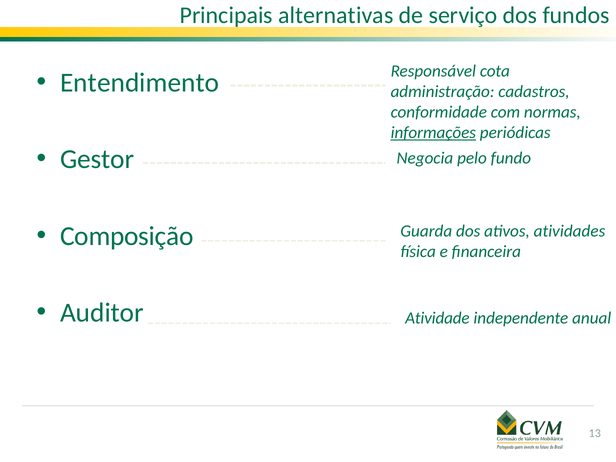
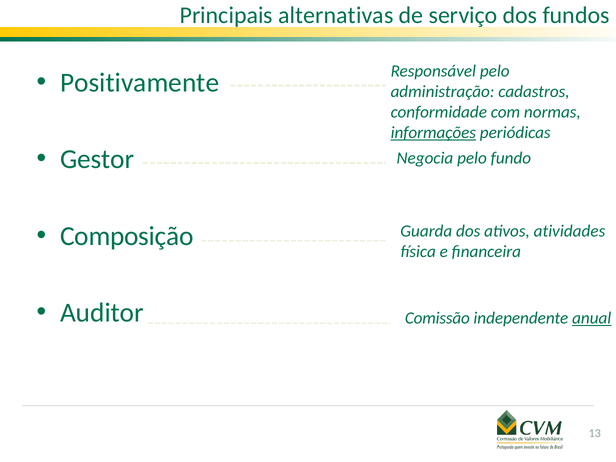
Responsável cota: cota -> pelo (495, 71)
Entendimento: Entendimento -> Positivamente (140, 83)
Atividade: Atividade -> Comissão (437, 318)
anual underline: none -> present (592, 318)
